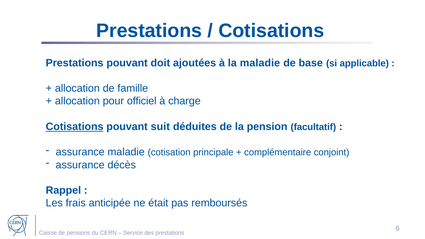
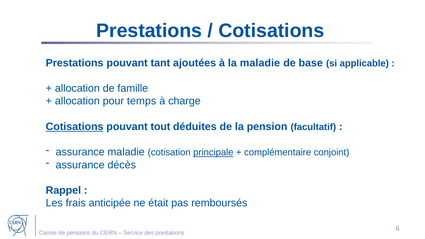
doit: doit -> tant (160, 63)
officiel: officiel -> temps (142, 101)
suit: suit -> tout (160, 127)
principale underline: none -> present (213, 153)
